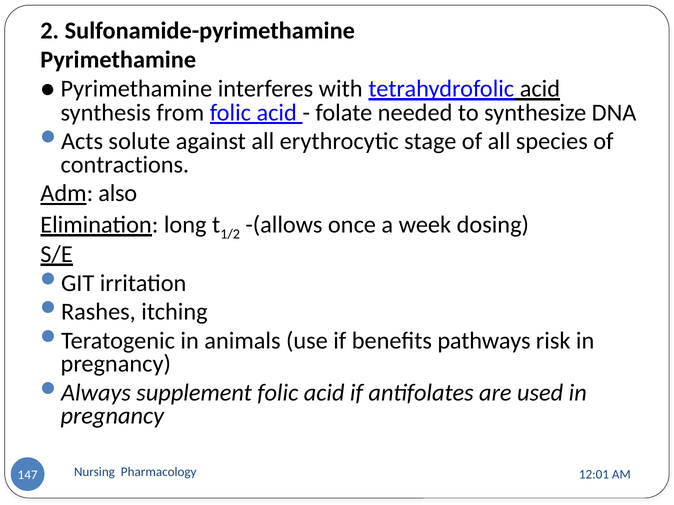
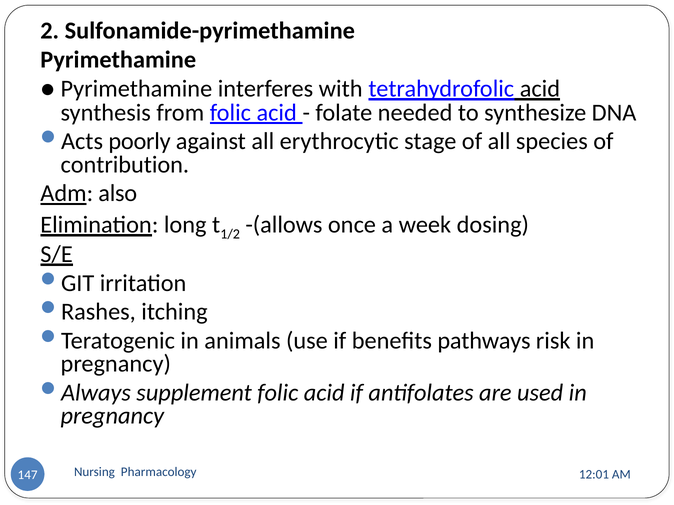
solute: solute -> poorly (140, 142)
contractions: contractions -> contribution (125, 165)
